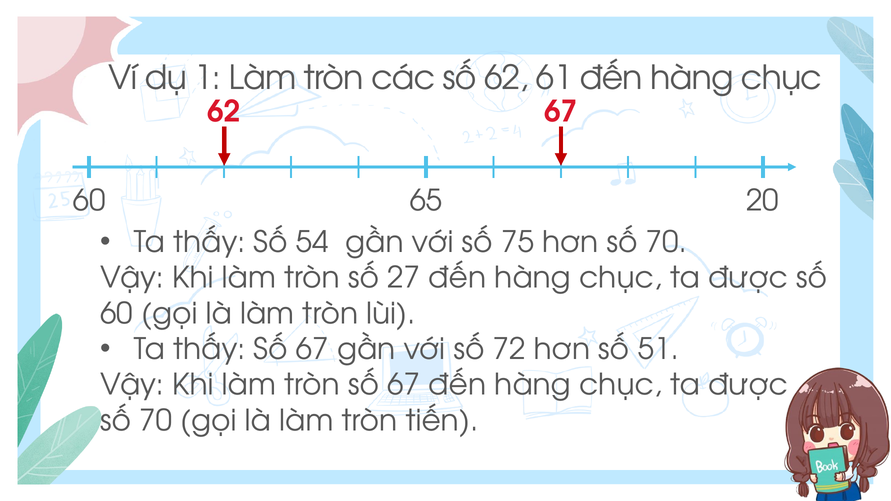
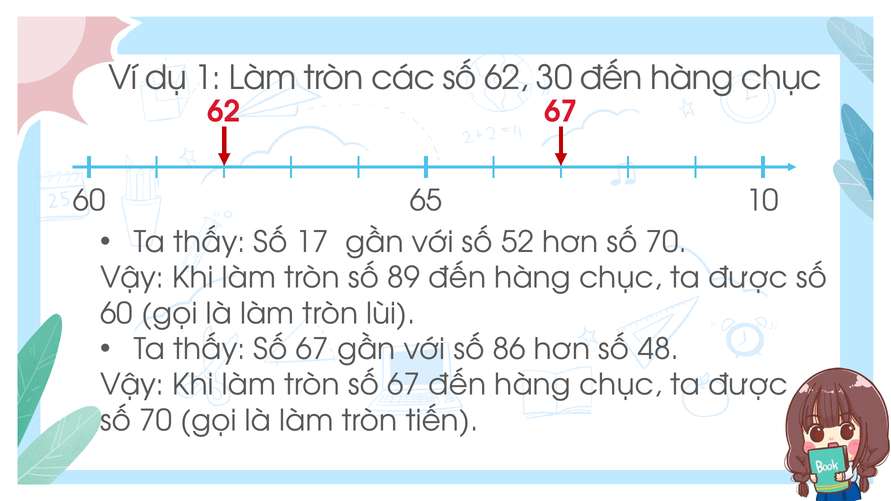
61: 61 -> 30 (554, 78)
20: 20 -> 10 (762, 201)
54: 54 -> 17 (312, 243)
75: 75 -> 52 (518, 243)
27: 27 -> 89 (404, 278)
72: 72 -> 86 (509, 350)
51: 51 -> 48 (658, 350)
